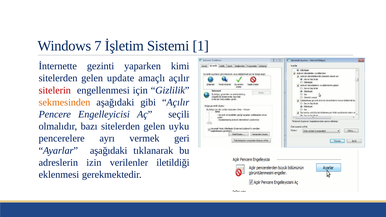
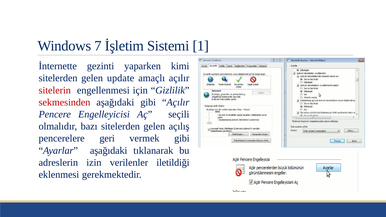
sekmesinden colour: orange -> red (64, 102)
uyku: uyku -> açılış (179, 126)
ayrı: ayrı -> geri (107, 138)
vermek geri: geri -> gibi (182, 138)
